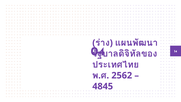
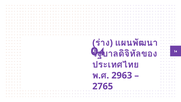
2562: 2562 -> 2963 (122, 75)
4845: 4845 -> 2765 (103, 86)
